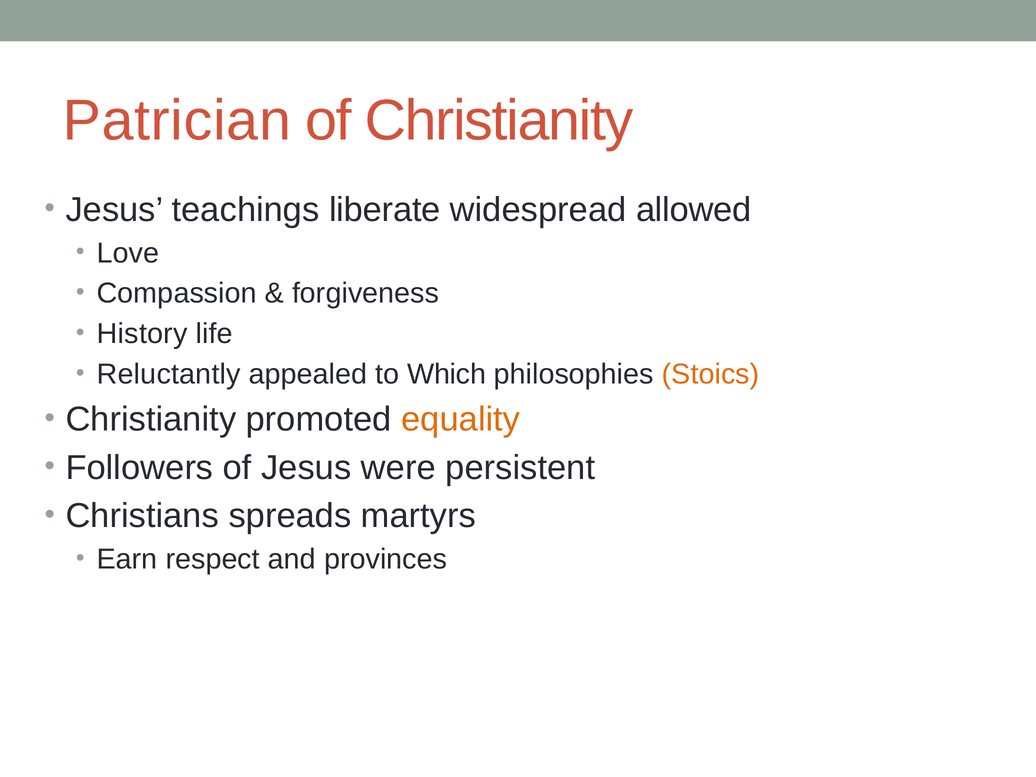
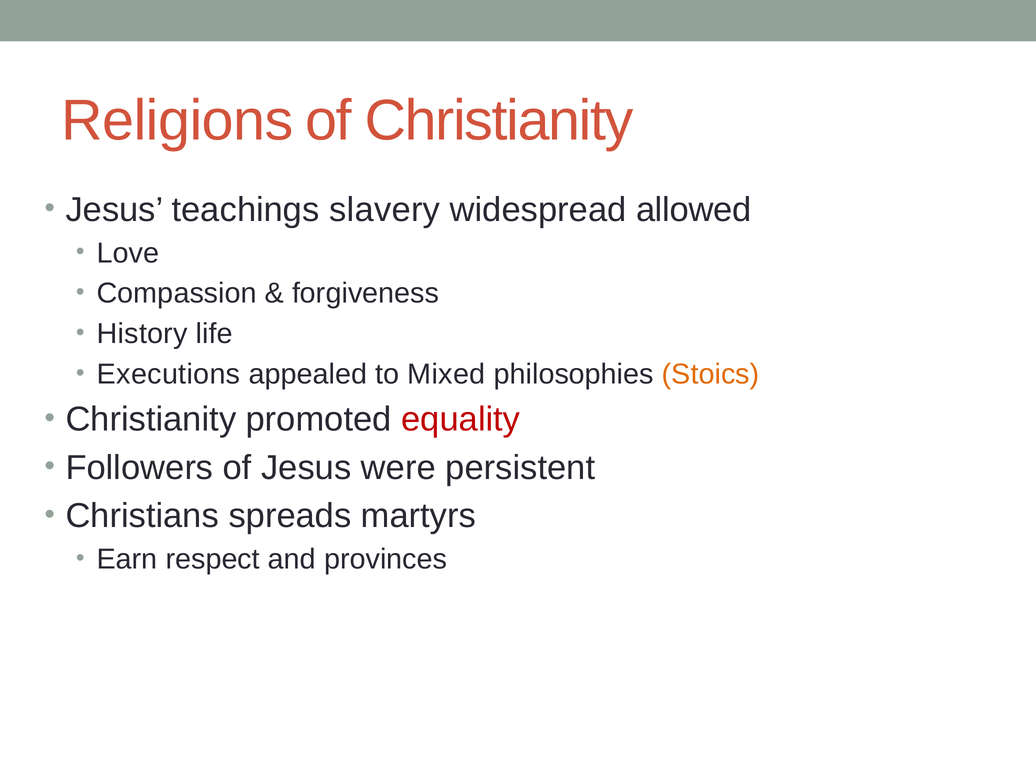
Patrician: Patrician -> Religions (177, 121)
liberate: liberate -> slavery (385, 210)
Reluctantly: Reluctantly -> Executions (169, 374)
Which: Which -> Mixed (446, 374)
equality colour: orange -> red (461, 419)
